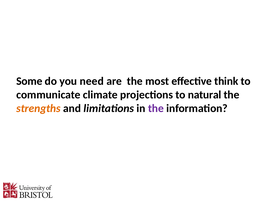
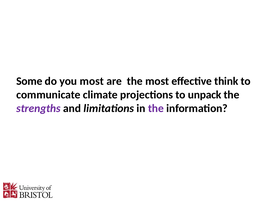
you need: need -> most (92, 82)
natural: natural -> unpack (205, 95)
strengths colour: orange -> purple (39, 109)
